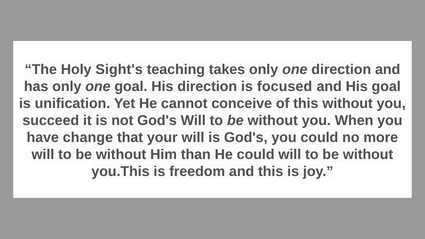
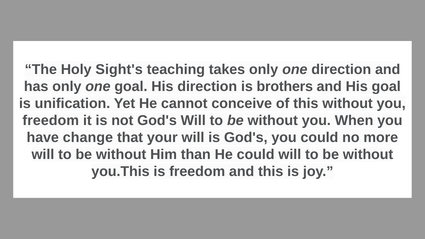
focused: focused -> brothers (285, 87)
succeed: succeed -> freedom (51, 121)
